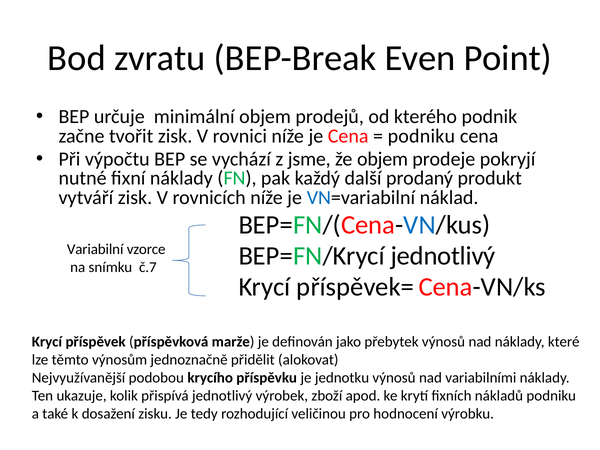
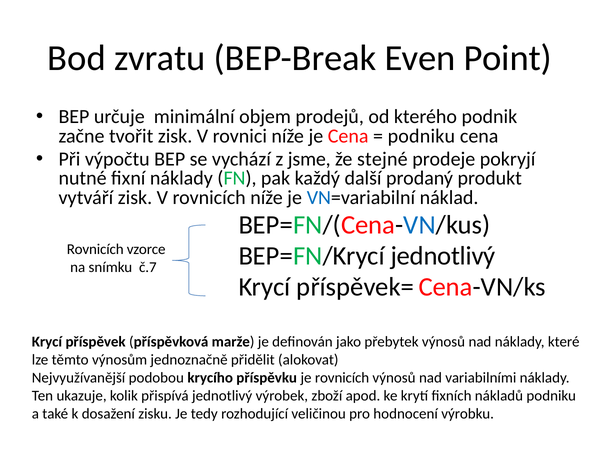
že objem: objem -> stejné (382, 159)
Variabilní: Variabilní -> Rovnicích (95, 249)
je jednotku: jednotku -> rovnicích (342, 378)
